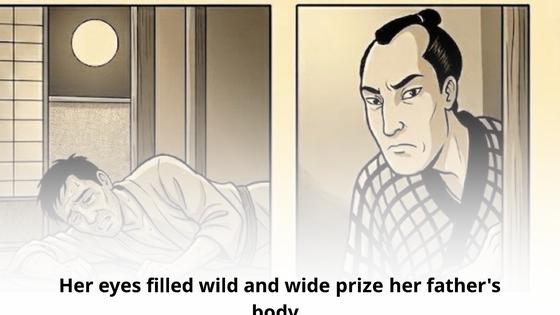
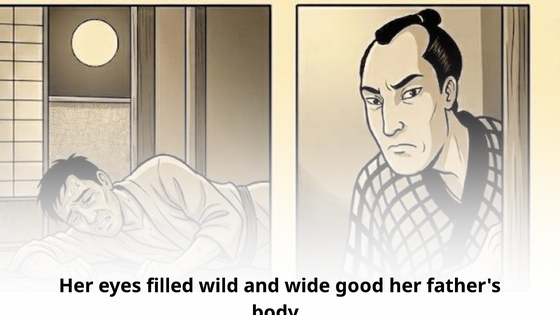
prize: prize -> good (359, 286)
